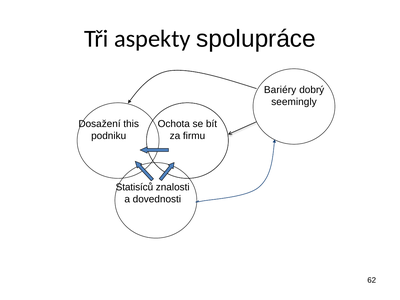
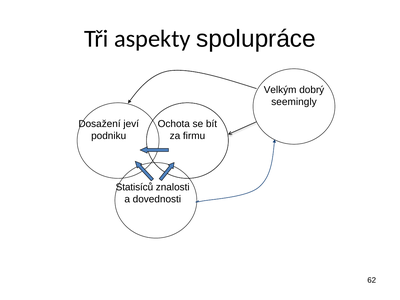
Bariéry: Bariéry -> Velkým (280, 90)
this: this -> jeví (131, 124)
